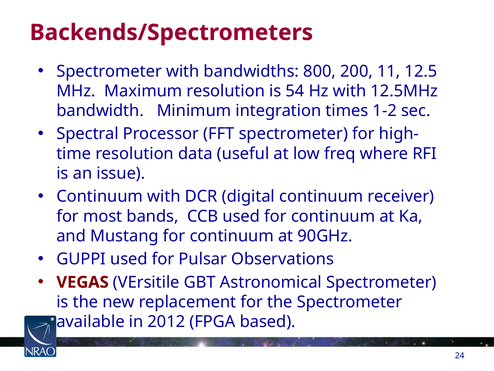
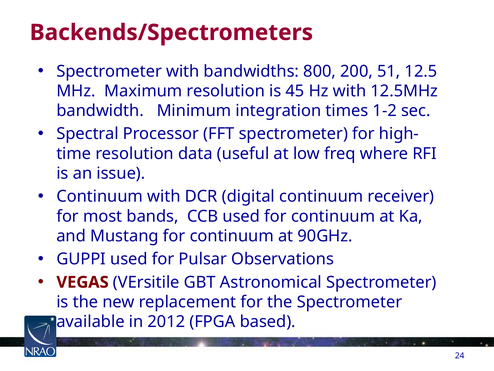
11: 11 -> 51 (389, 71)
54: 54 -> 45 (295, 91)
